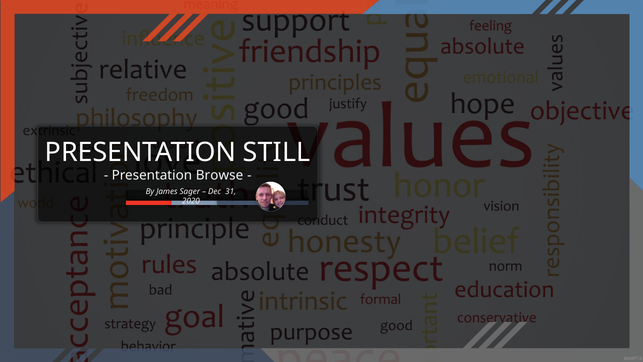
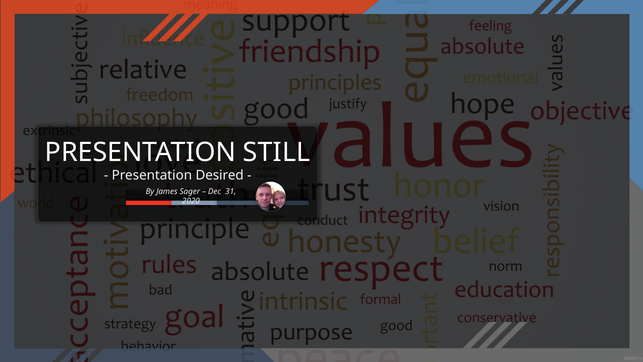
Browse: Browse -> Desired (220, 175)
